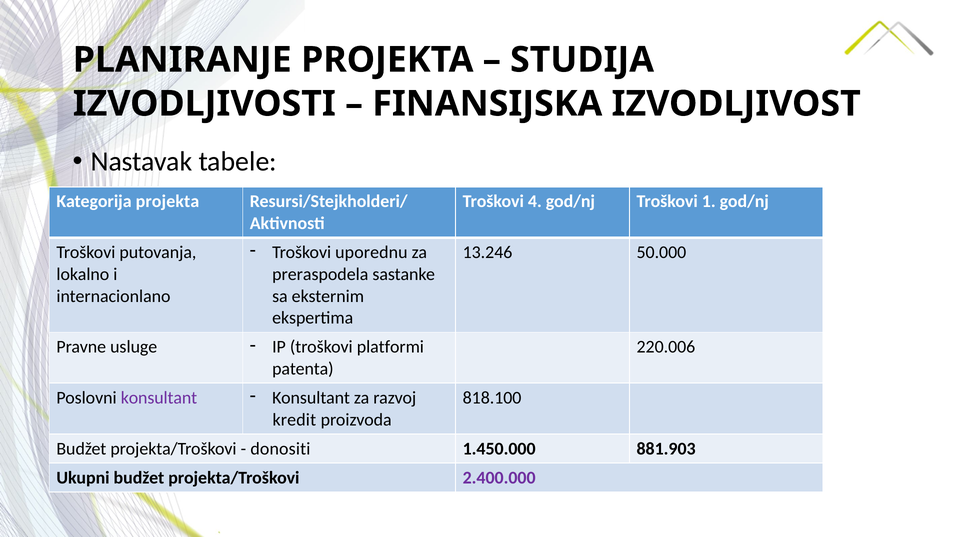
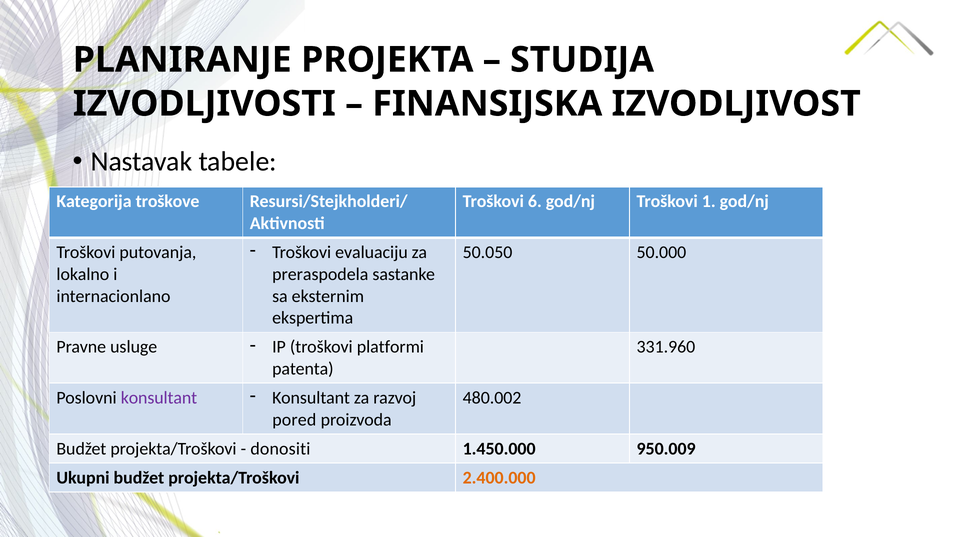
Kategorija projekta: projekta -> troškove (168, 201)
4: 4 -> 6 (535, 201)
uporednu: uporednu -> evaluaciju (372, 252)
13.246: 13.246 -> 50.050 (488, 252)
220.006: 220.006 -> 331.960 (666, 347)
818.100: 818.100 -> 480.002 (492, 398)
kredit: kredit -> pored (294, 419)
881.903: 881.903 -> 950.009 (666, 448)
2.400.000 colour: purple -> orange (499, 477)
